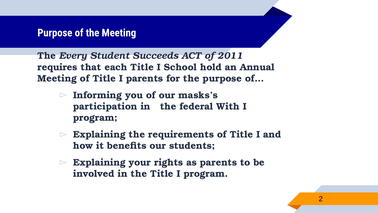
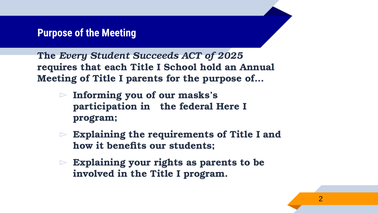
2011: 2011 -> 2025 (230, 56)
With: With -> Here (228, 106)
